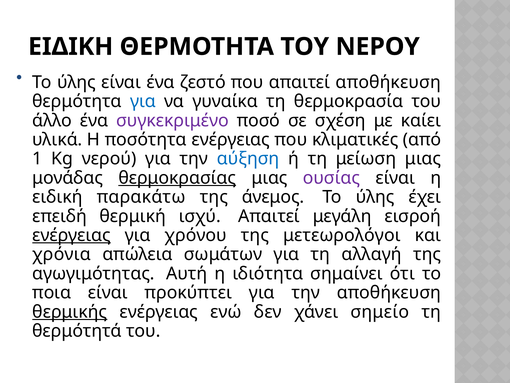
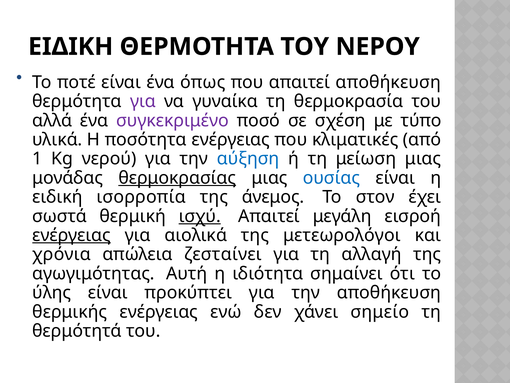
ύλης: ύλης -> ποτέ (76, 82)
ζεστό: ζεστό -> όπως (203, 82)
για colour: blue -> purple (143, 101)
άλλο: άλλο -> αλλά (52, 120)
καίει: καίει -> τύπο (421, 120)
ουσίας colour: purple -> blue (331, 178)
παρακάτω: παρακάτω -> ισορροπία (141, 197)
ύλης: ύλης -> στον (375, 197)
επειδή: επειδή -> σωστά (60, 216)
ισχύ underline: none -> present (200, 216)
χρόνου: χρόνου -> αιολικά (196, 235)
σωμάτων: σωμάτων -> ζεσταίνει (223, 254)
ποια: ποια -> ύλης (52, 292)
θερμικής underline: present -> none (70, 311)
